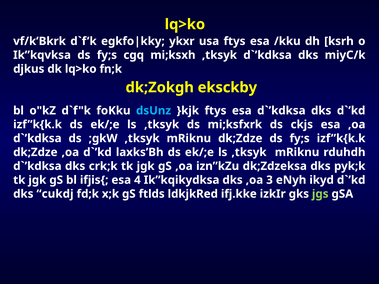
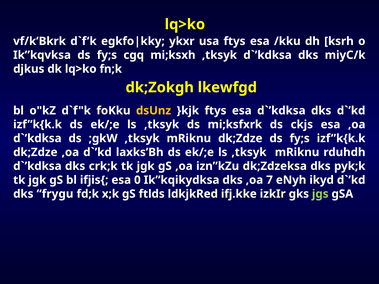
eksckby: eksckby -> lkewfgd (227, 88)
dsUnz colour: light blue -> yellow (154, 111)
4: 4 -> 0 (137, 180)
3: 3 -> 7 (270, 180)
cukdj: cukdj -> frygu (55, 194)
